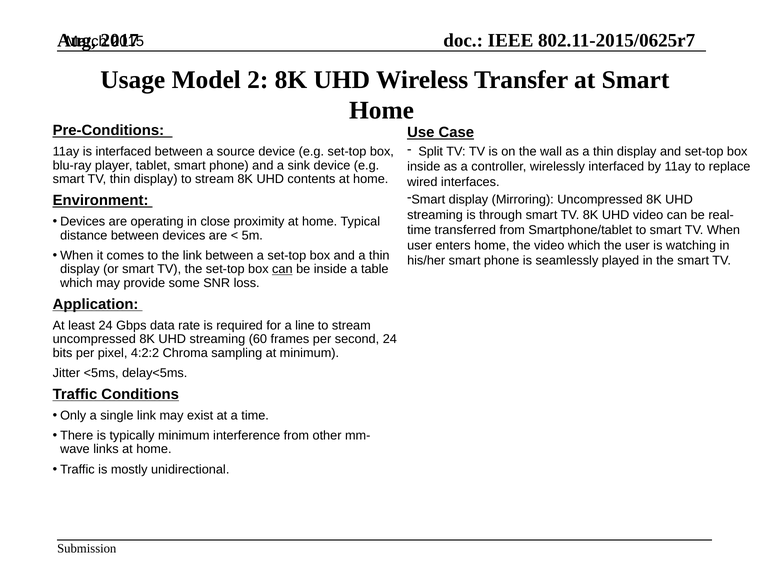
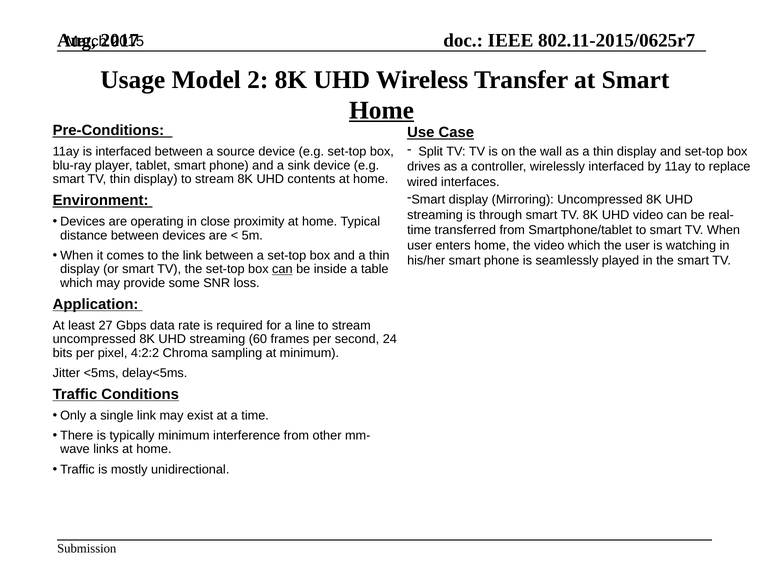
Home underline: none -> present (382, 111)
inside: inside -> drives (424, 167)
least 24: 24 -> 27 (106, 326)
